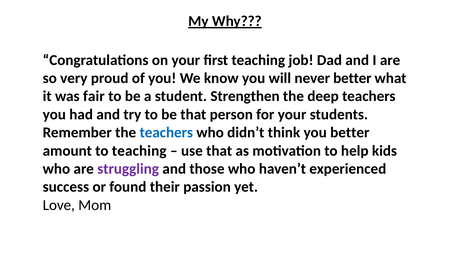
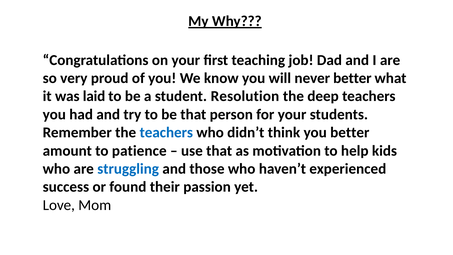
fair: fair -> laid (94, 96)
Strengthen: Strengthen -> Resolution (245, 96)
to teaching: teaching -> patience (139, 151)
struggling colour: purple -> blue (128, 169)
